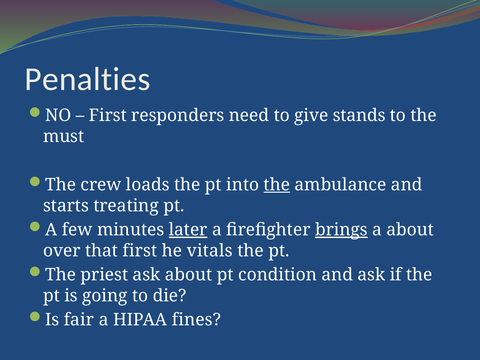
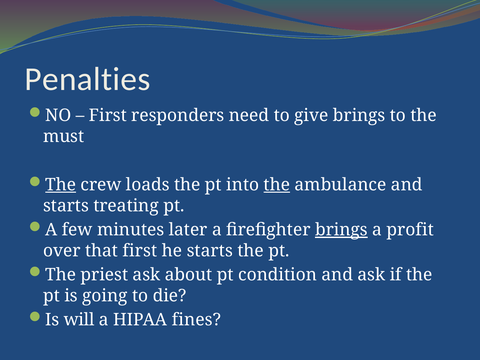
give stands: stands -> brings (359, 116)
The underline: none -> present (61, 185)
later underline: present -> none (188, 230)
a about: about -> profit (410, 230)
he vitals: vitals -> starts (210, 251)
fair: fair -> will (79, 320)
